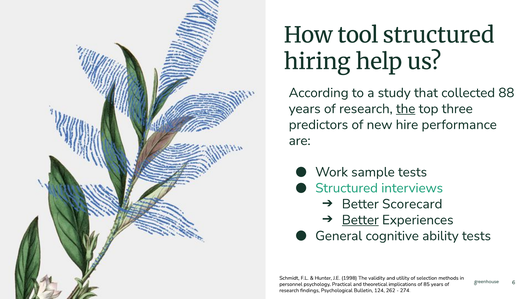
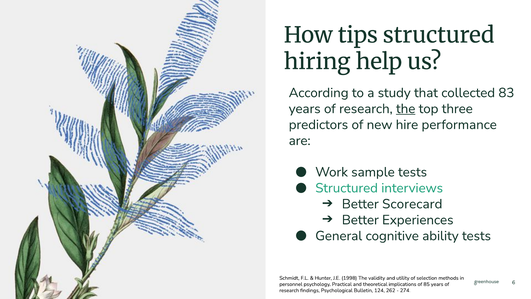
tool: tool -> tips (358, 35)
88: 88 -> 83 (506, 93)
Better underline: present -> none (360, 220)
